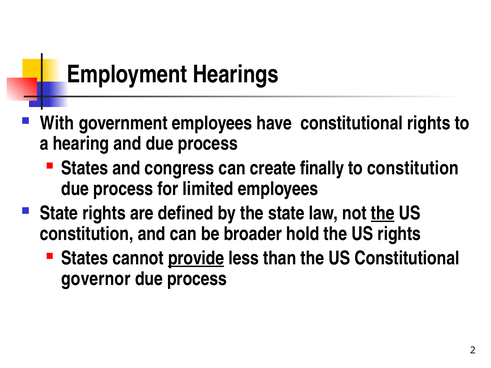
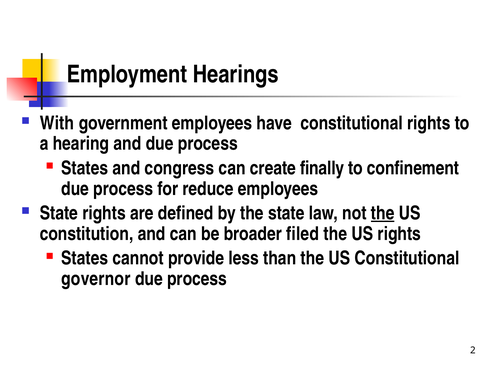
to constitution: constitution -> confinement (413, 168)
limited: limited -> reduce (208, 189)
hold: hold -> filed (303, 234)
provide underline: present -> none (196, 258)
